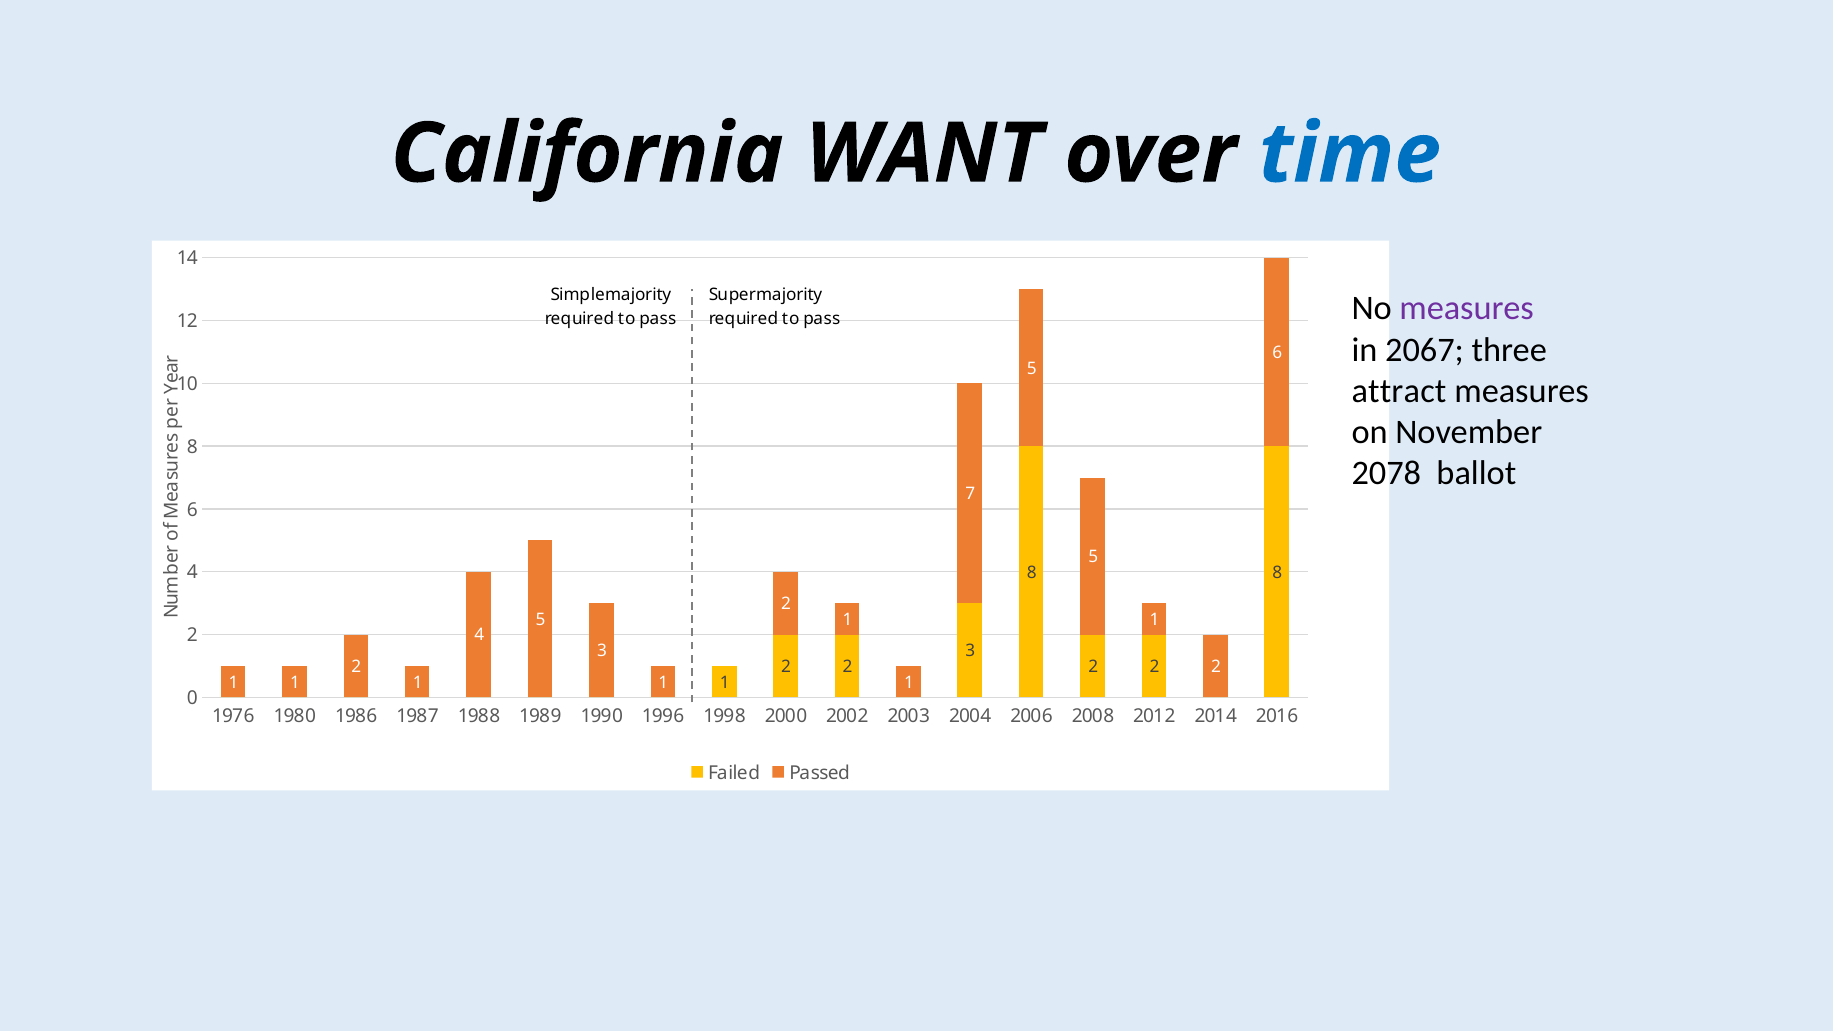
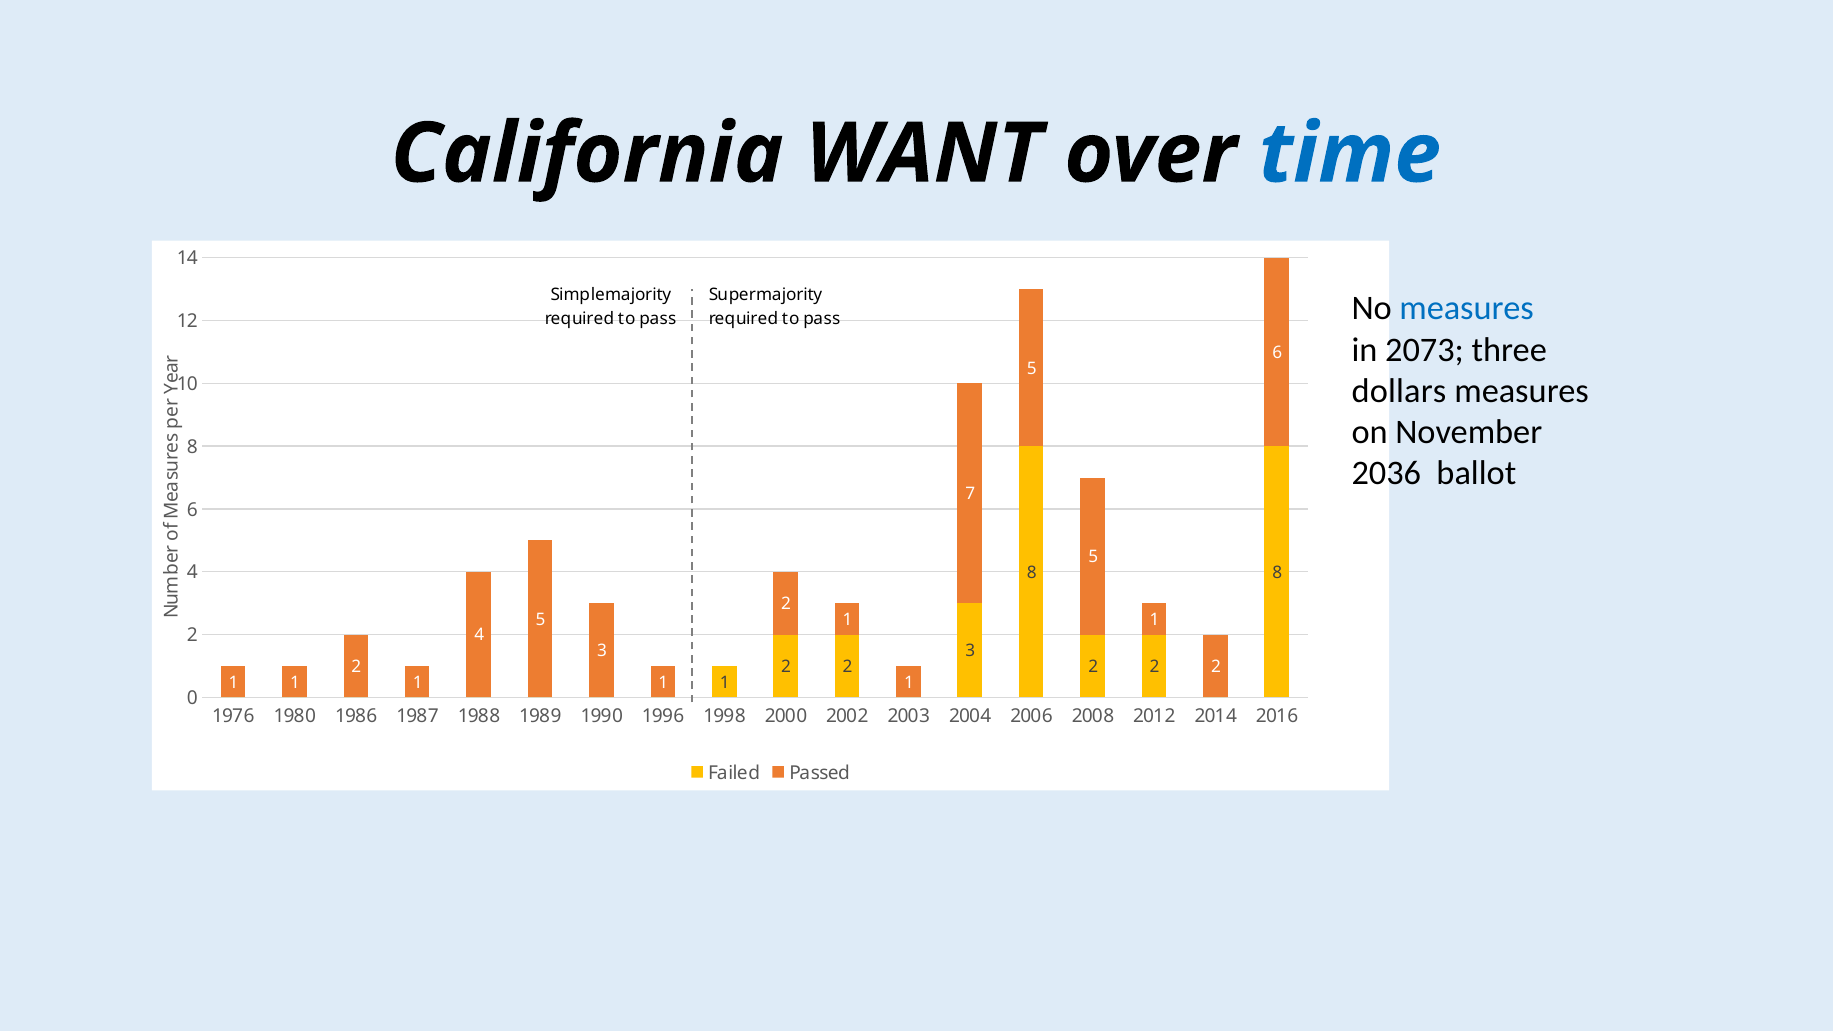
measures colour: purple -> blue (1467, 309)
2067: 2067 -> 2073 (1425, 350)
attract: attract -> dollars (1399, 391)
2078: 2078 -> 2036 (1386, 474)
